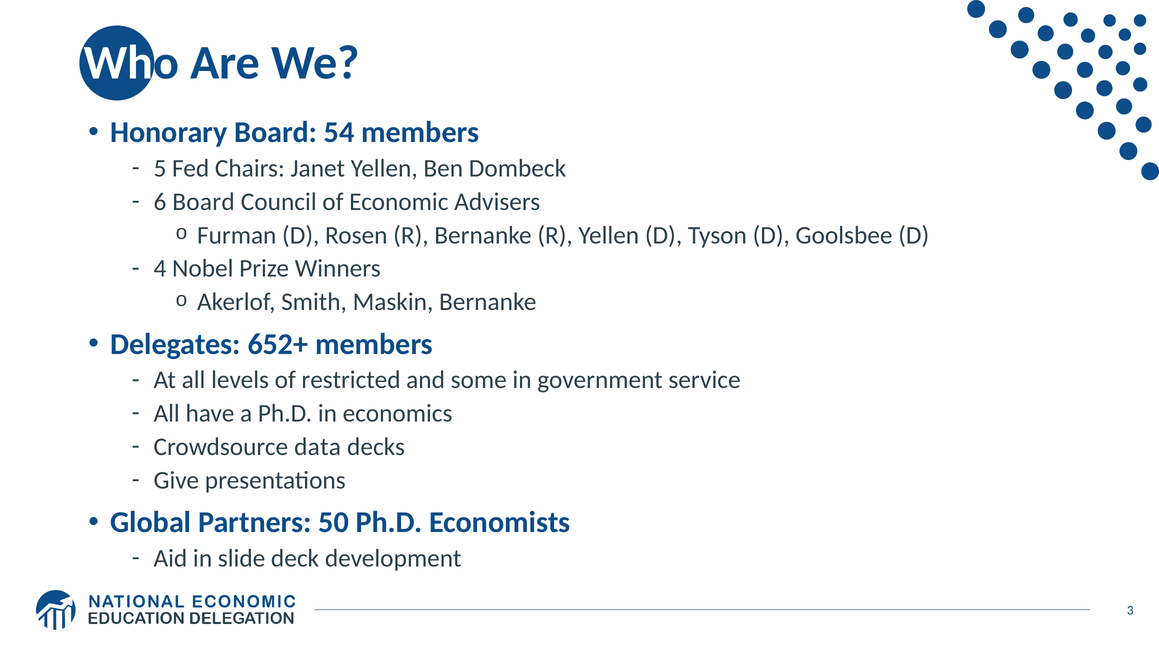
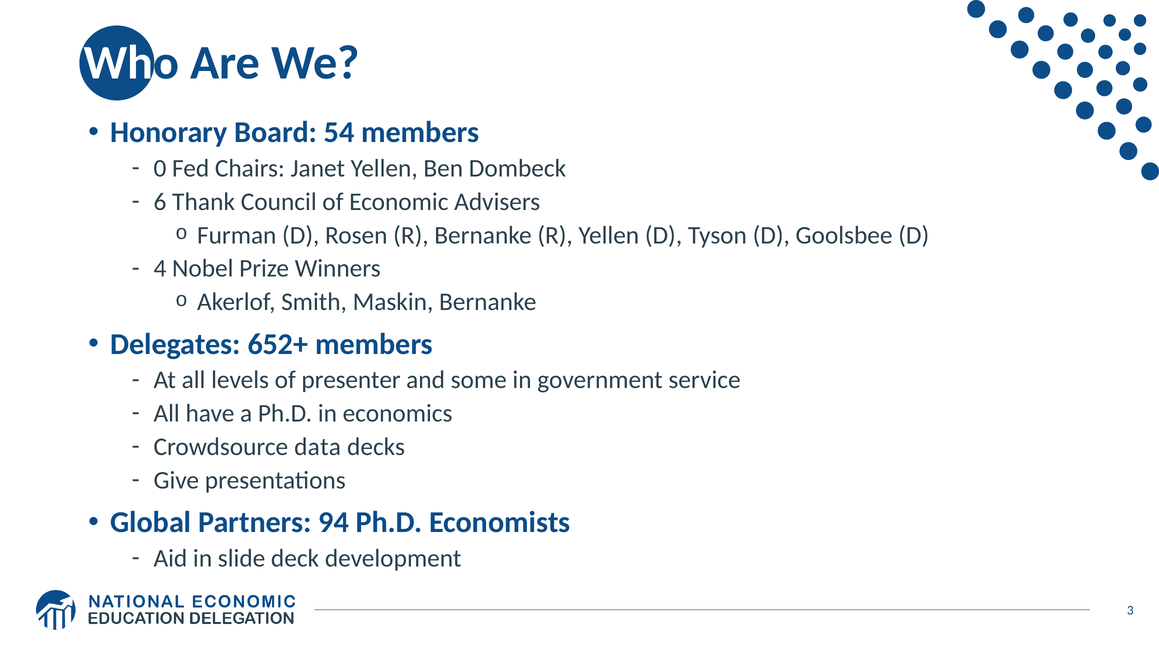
5: 5 -> 0 (160, 168)
6 Board: Board -> Thank (204, 202)
restricted: restricted -> presenter (351, 380)
50: 50 -> 94 (334, 522)
